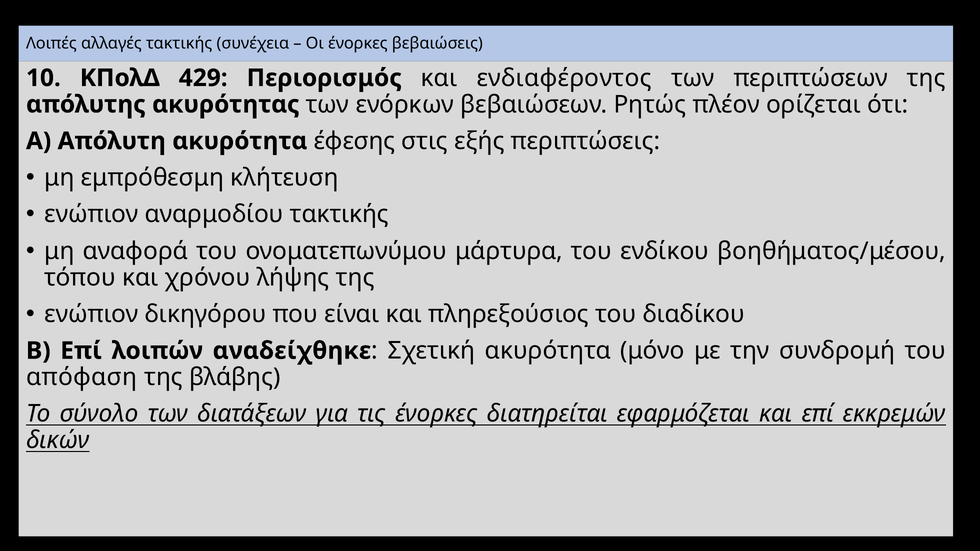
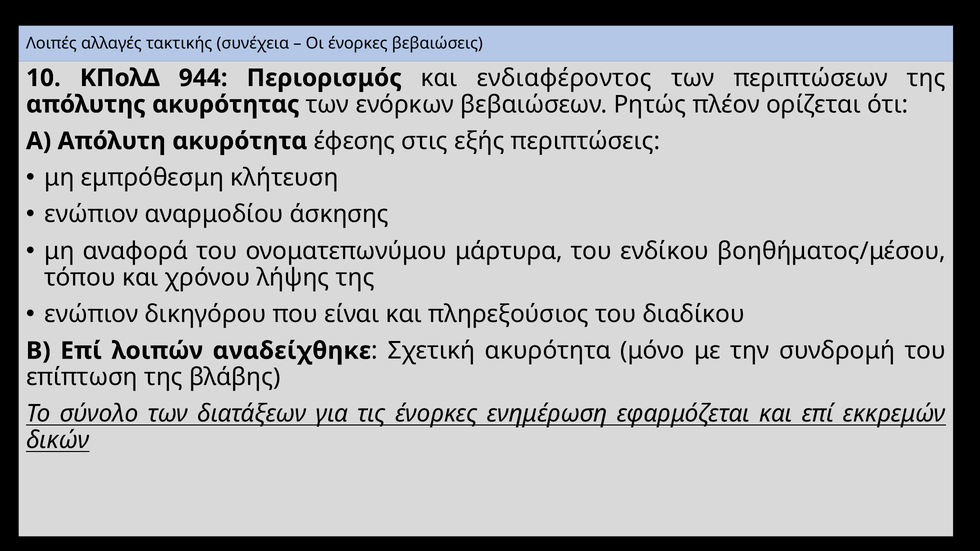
429: 429 -> 944 (203, 78)
αναρμοδίου τακτικής: τακτικής -> άσκησης (339, 214)
απόφαση: απόφαση -> επίπτωση (82, 377)
διατηρείται: διατηρείται -> ενημέρωση (547, 414)
